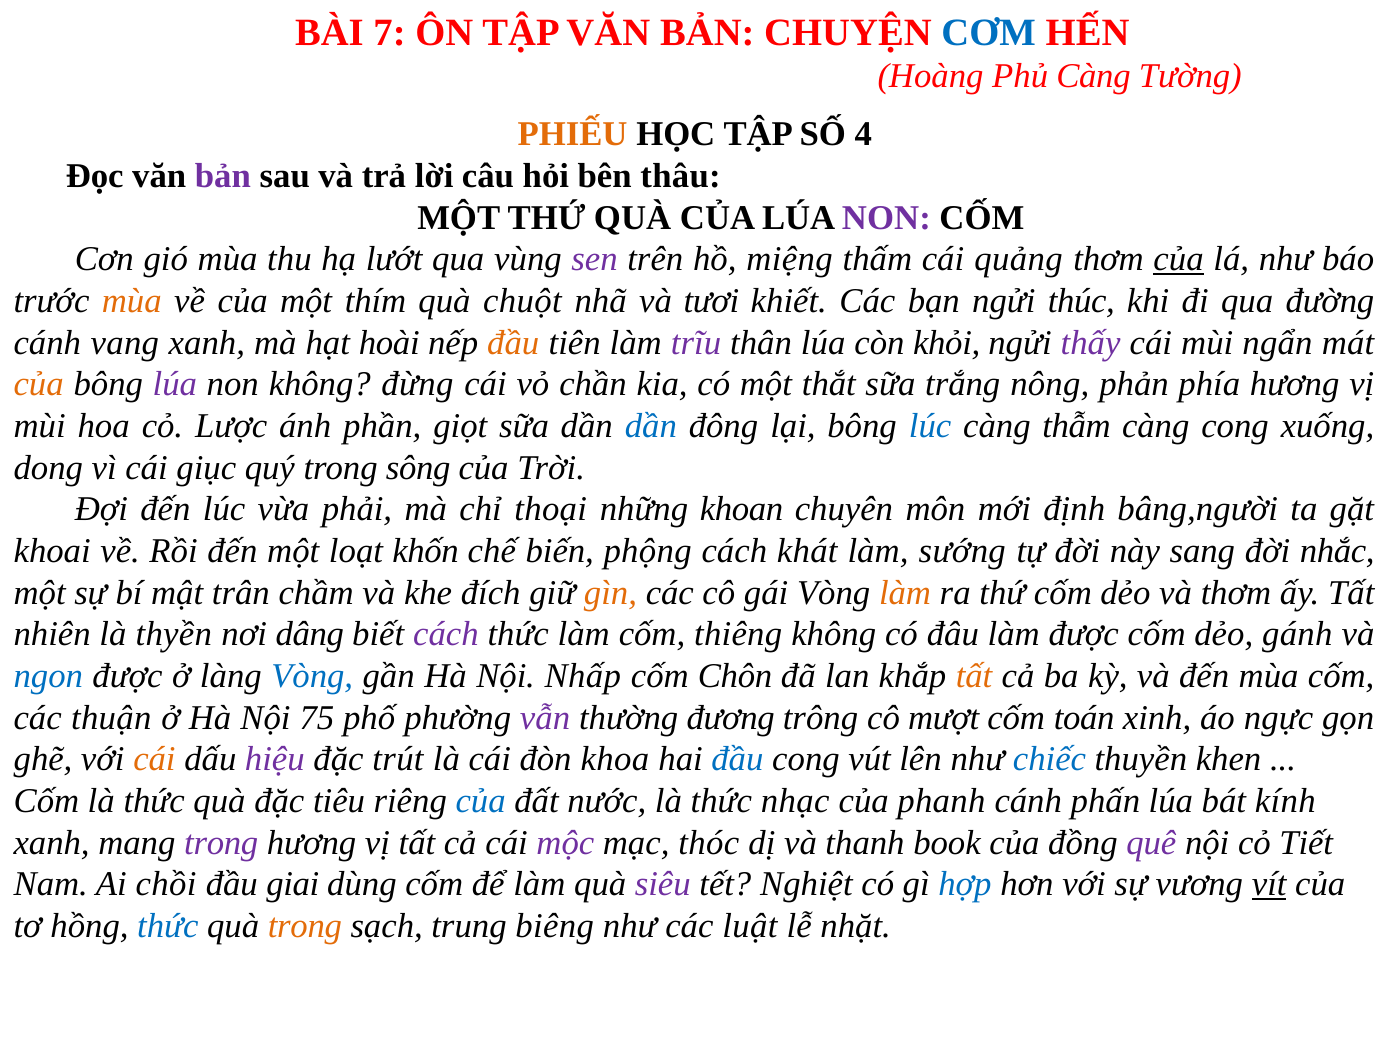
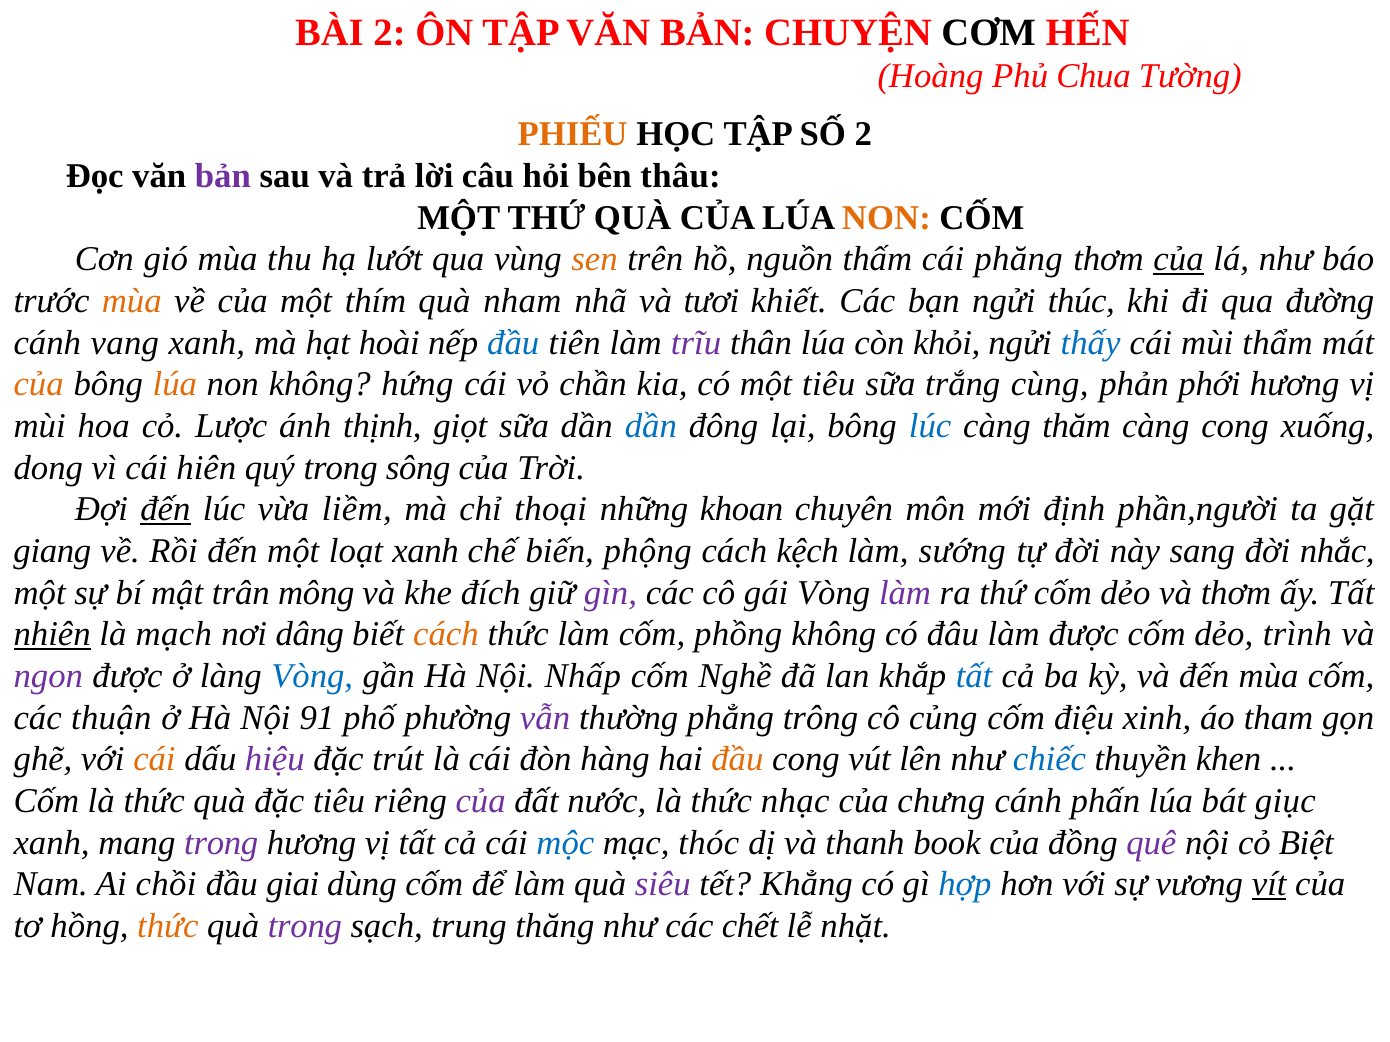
BÀI 7: 7 -> 2 (390, 33)
CƠM colour: blue -> black (989, 33)
Phủ Càng: Càng -> Chua (1094, 76)
SỐ 4: 4 -> 2 (863, 134)
NON colour: purple -> orange (886, 218)
sen colour: purple -> orange (595, 259)
miệng: miệng -> nguồn (790, 259)
quảng: quảng -> phăng (1018, 259)
chuột: chuột -> nham (522, 301)
đầu colour: orange -> blue (513, 343)
thấy colour: purple -> blue (1091, 343)
ngẩn: ngẩn -> thẩm (1277, 343)
lúa colour: purple -> orange (175, 385)
đừng: đừng -> hứng (417, 385)
một thắt: thắt -> tiêu (829, 385)
nông: nông -> cùng (1050, 385)
phía: phía -> phới (1209, 385)
phần: phần -> thịnh (382, 426)
thẫm: thẫm -> thăm (1077, 426)
giục: giục -> hiên (206, 468)
đến underline: none -> present (165, 510)
phải: phải -> liềm (357, 510)
bâng,người: bâng,người -> phần,người (1198, 510)
khoai: khoai -> giang (52, 551)
loạt khốn: khốn -> xanh (426, 551)
khát: khát -> kệch (808, 551)
chầm: chầm -> mông (316, 593)
gìn colour: orange -> purple (611, 593)
làm colour: orange -> purple (905, 593)
nhiên underline: none -> present (52, 635)
thyền: thyền -> mạch (174, 635)
cách colour: purple -> orange (446, 635)
thiêng: thiêng -> phồng (738, 635)
gánh: gánh -> trình (1297, 635)
ngon colour: blue -> purple (48, 676)
Chôn: Chôn -> Nghề (735, 676)
tất colour: orange -> blue (974, 676)
75: 75 -> 91 (317, 718)
đương: đương -> phẳng (730, 718)
mượt: mượt -> củng (943, 718)
toán: toán -> điệu (1084, 718)
ngực: ngực -> tham (1279, 718)
khoa: khoa -> hàng (615, 760)
đầu colour: blue -> orange (737, 760)
của colour: blue -> purple (481, 802)
phanh: phanh -> chưng (941, 802)
kính: kính -> giục (1285, 802)
mộc colour: purple -> blue (565, 843)
Tiết: Tiết -> Biệt (1306, 843)
Nghiệt: Nghiệt -> Khẳng (806, 885)
thức colour: blue -> orange (168, 927)
trong colour: orange -> purple (305, 927)
biêng: biêng -> thăng (555, 927)
luật: luật -> chết (750, 927)
